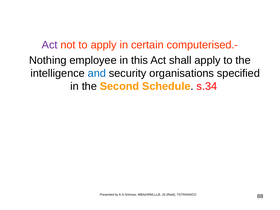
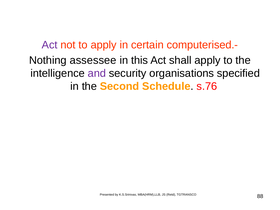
employee: employee -> assessee (93, 60)
and colour: blue -> purple (97, 73)
s.34: s.34 -> s.76 (207, 86)
